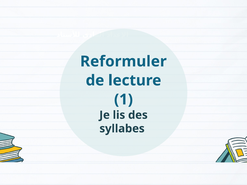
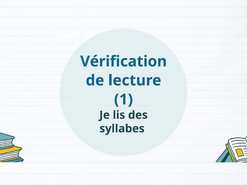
Reformuler: Reformuler -> Vérification (124, 62)
